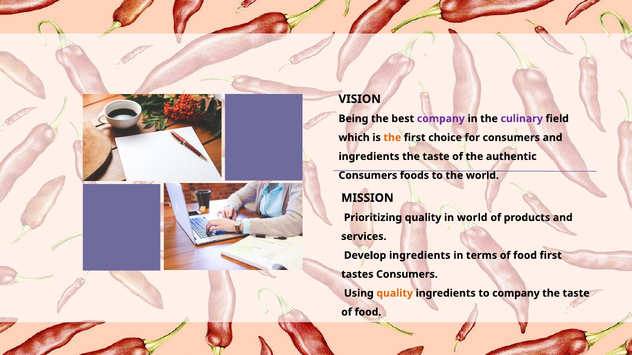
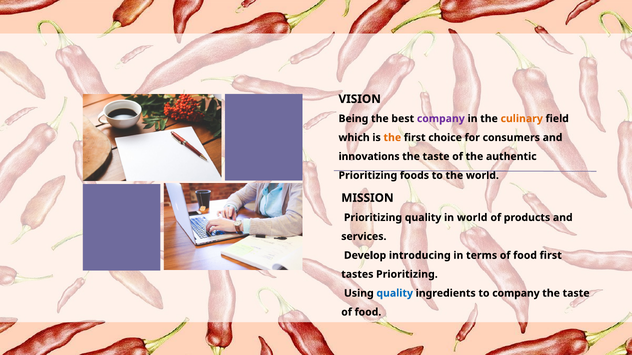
culinary colour: purple -> orange (522, 119)
ingredients: ingredients -> innovations (369, 157)
Consumers: Consumers -> Prioritizing (368, 176)
Develop ingredients: ingredients -> introducing (420, 256)
tastes Consumers: Consumers -> Prioritizing (407, 275)
quality colour: orange -> blue (395, 294)
